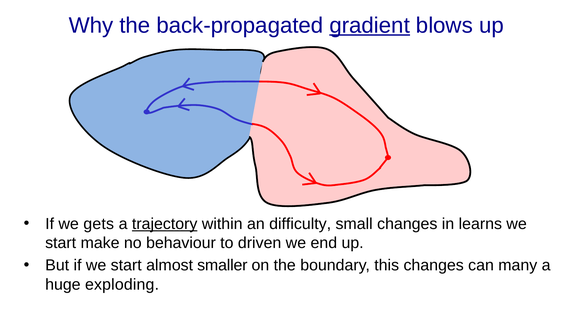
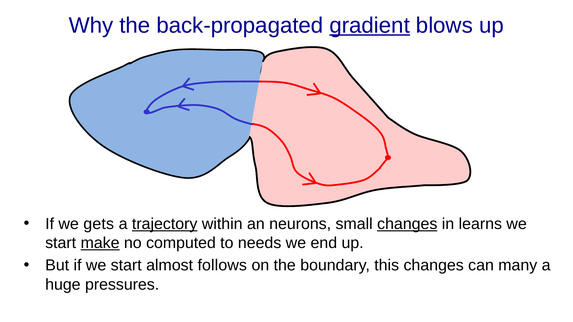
difficulty: difficulty -> neurons (300, 224)
changes underline: none -> present (407, 224)
make underline: none -> present (100, 243)
behaviour: behaviour -> computed (181, 243)
driven: driven -> needs (260, 243)
smaller: smaller -> follows (222, 266)
exploding: exploding -> pressures (122, 285)
